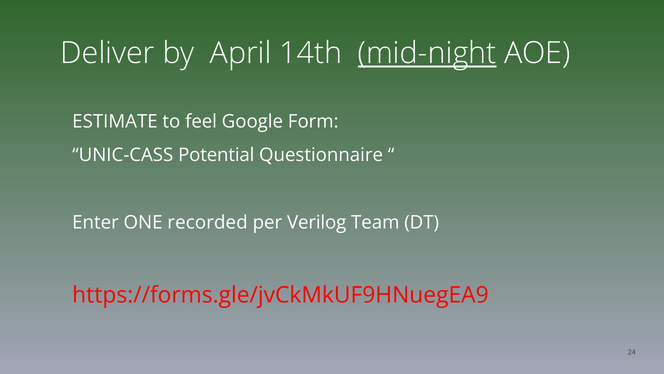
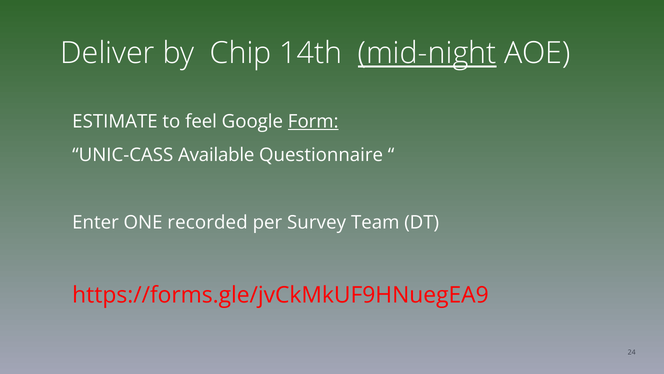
April: April -> Chip (241, 53)
Form underline: none -> present (313, 121)
Potential: Potential -> Available (216, 155)
Verilog: Verilog -> Survey (317, 222)
